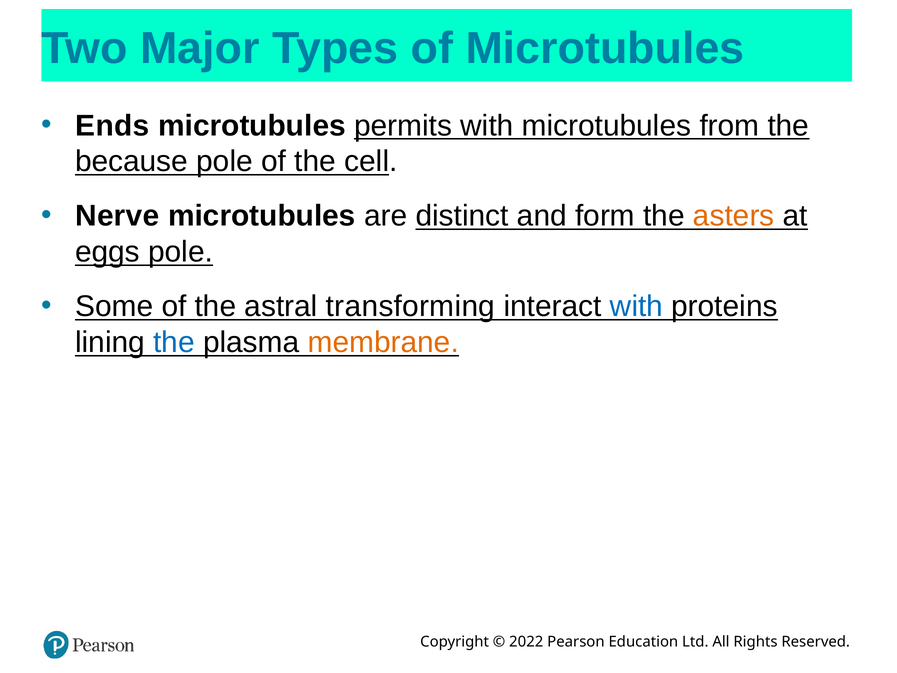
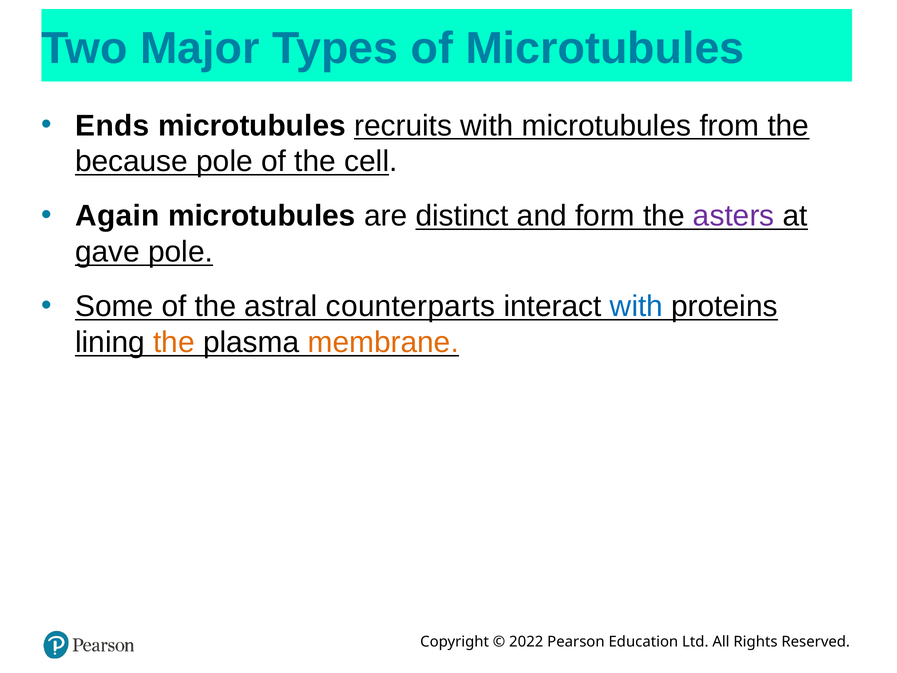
permits: permits -> recruits (403, 126)
Nerve: Nerve -> Again (117, 216)
asters colour: orange -> purple (734, 216)
eggs: eggs -> gave (108, 252)
transforming: transforming -> counterparts (410, 306)
the colour: blue -> orange (174, 342)
